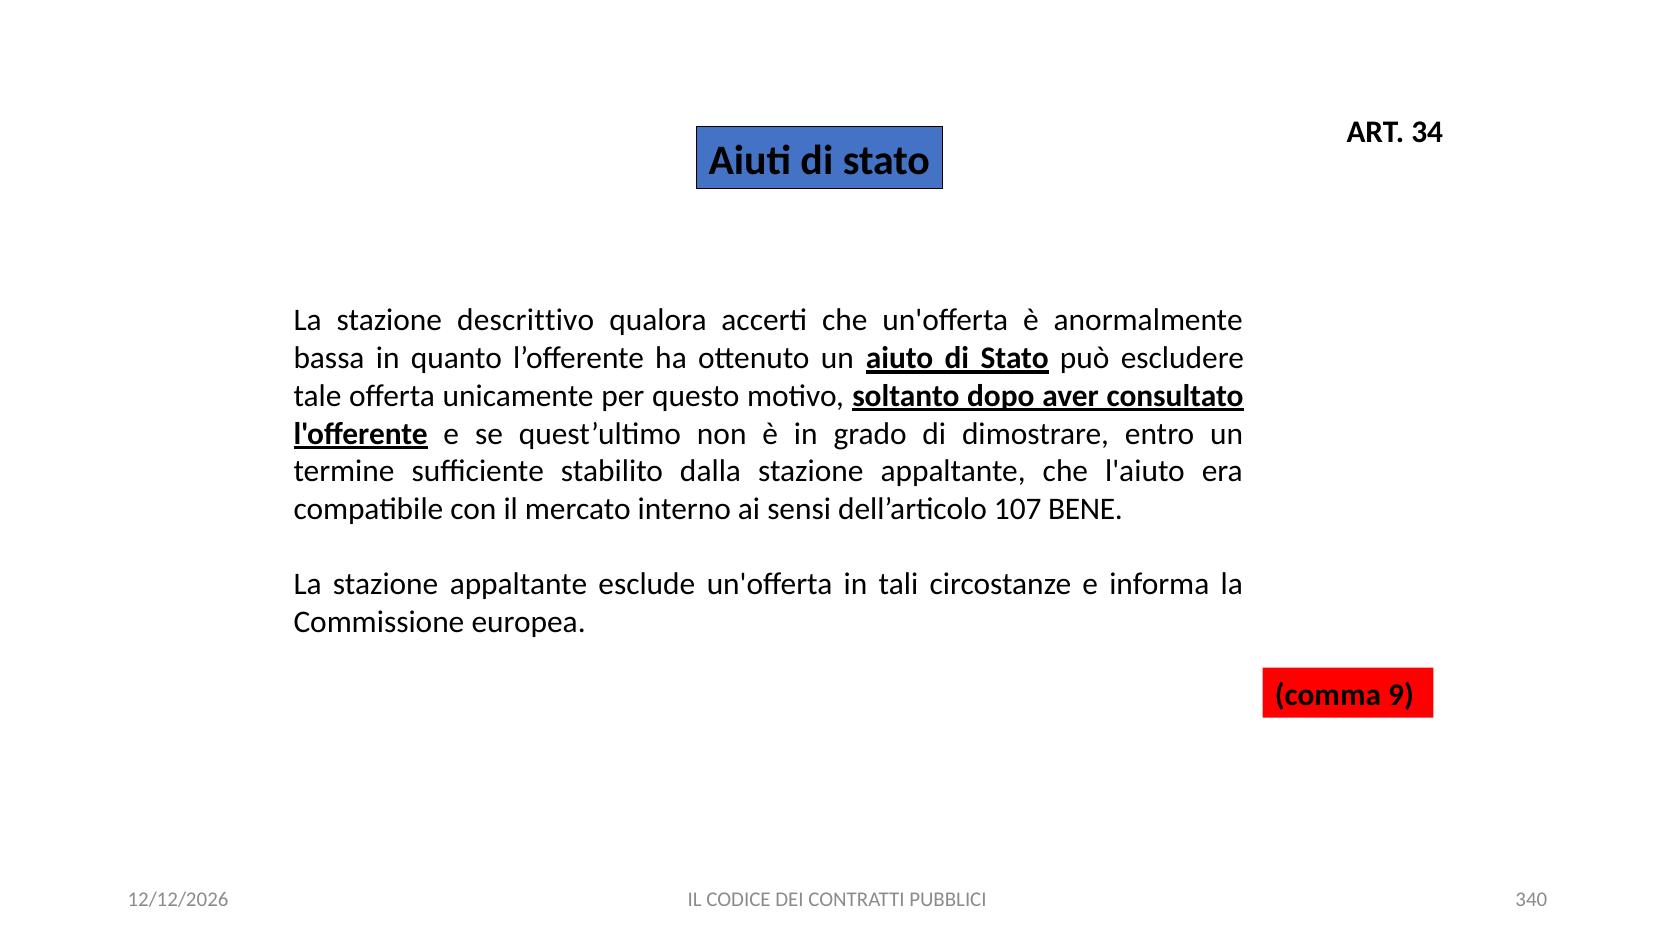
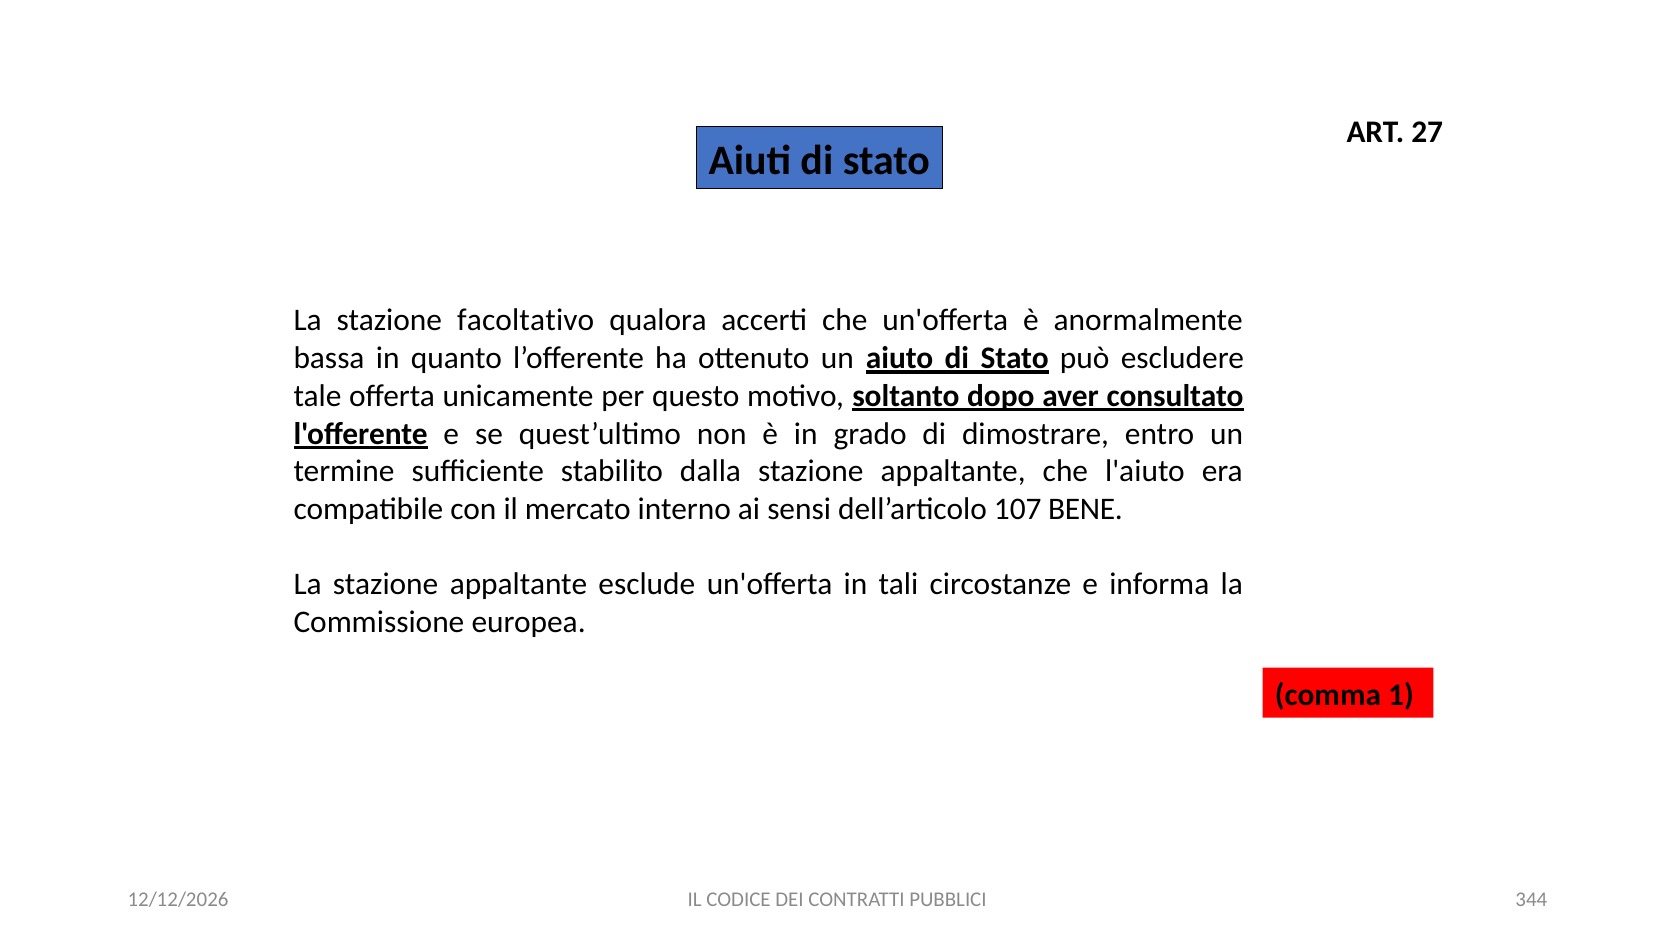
34: 34 -> 27 (1427, 132)
descrittivo: descrittivo -> facoltativo (526, 321)
9: 9 -> 1 (1401, 695)
340: 340 -> 344 (1531, 900)
